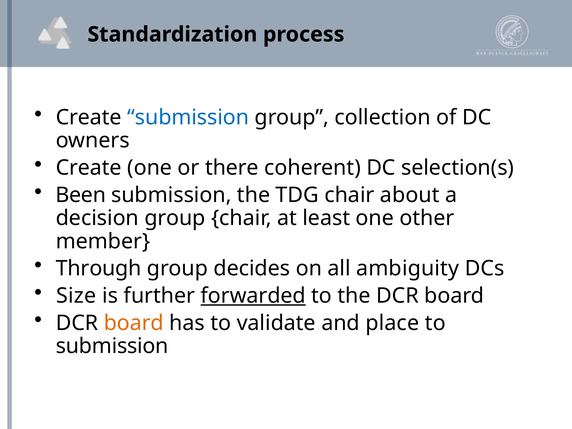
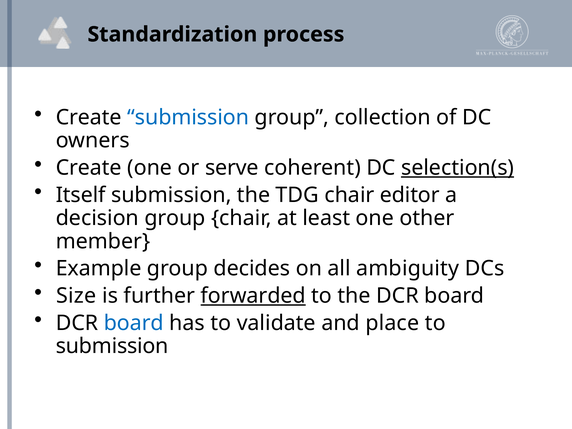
there: there -> serve (232, 168)
selection(s underline: none -> present (458, 168)
Been: Been -> Itself (81, 195)
about: about -> editor (410, 195)
Through: Through -> Example (99, 269)
board colour: orange -> blue (134, 323)
